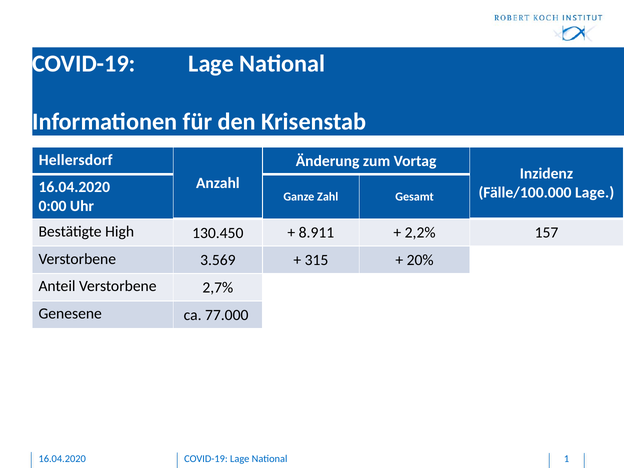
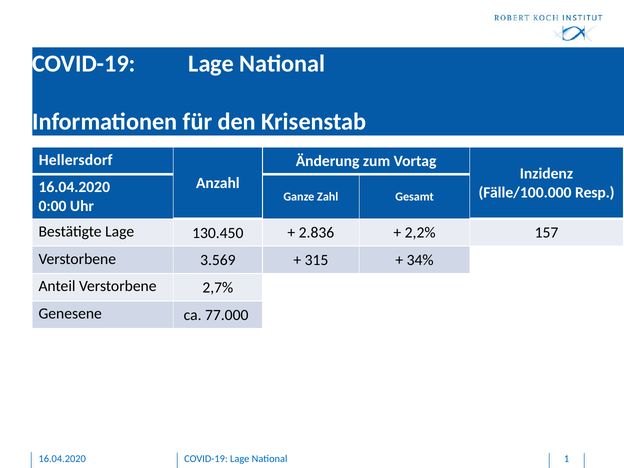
Fälle/100.000 Lage: Lage -> Resp (595, 193)
Bestätigte High: High -> Lage (120, 231)
8.911: 8.911 -> 2.836 (316, 233)
20%: 20% -> 34% (420, 260)
